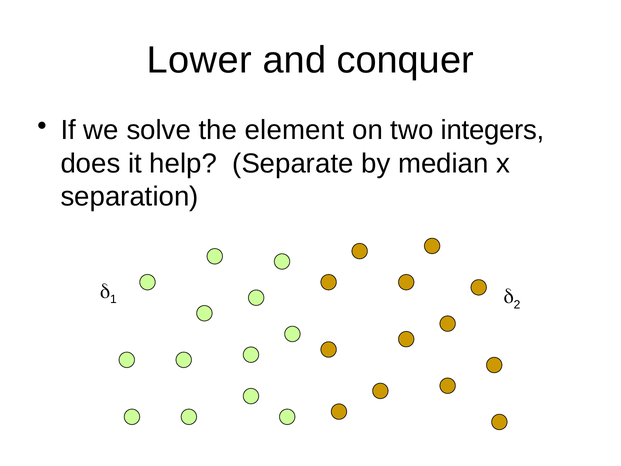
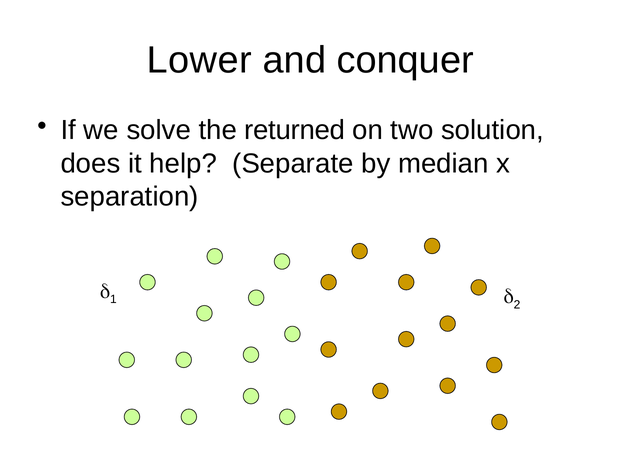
element: element -> returned (295, 130)
integers: integers -> solution (492, 130)
